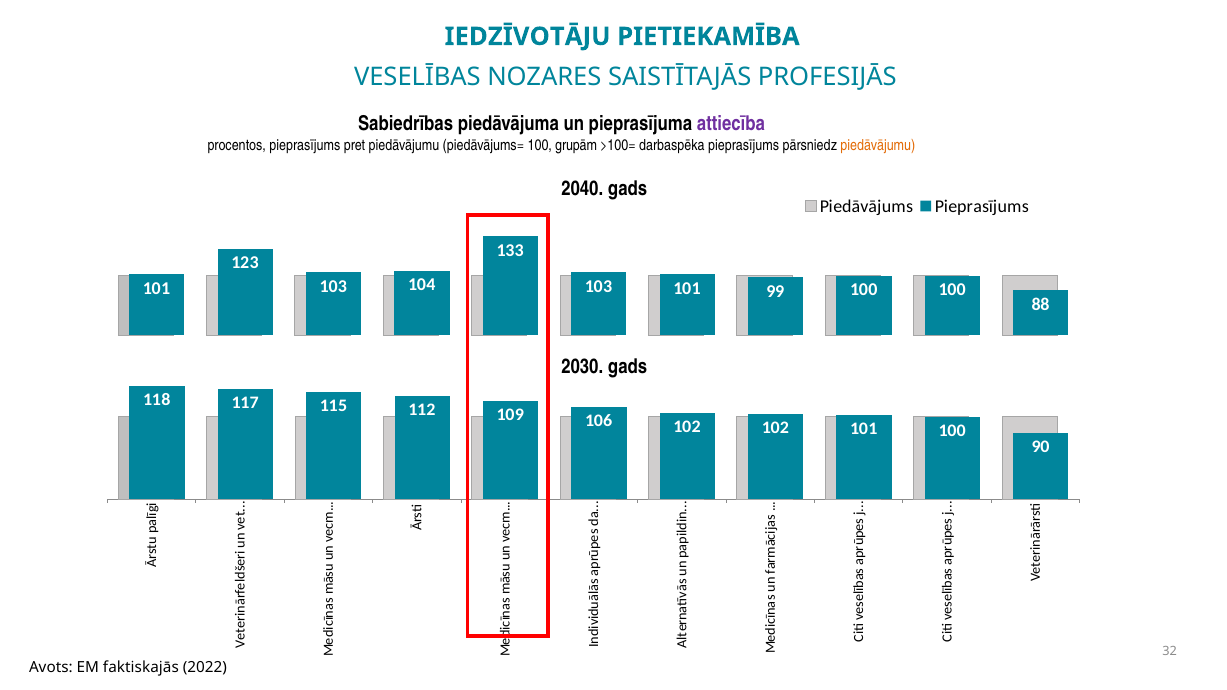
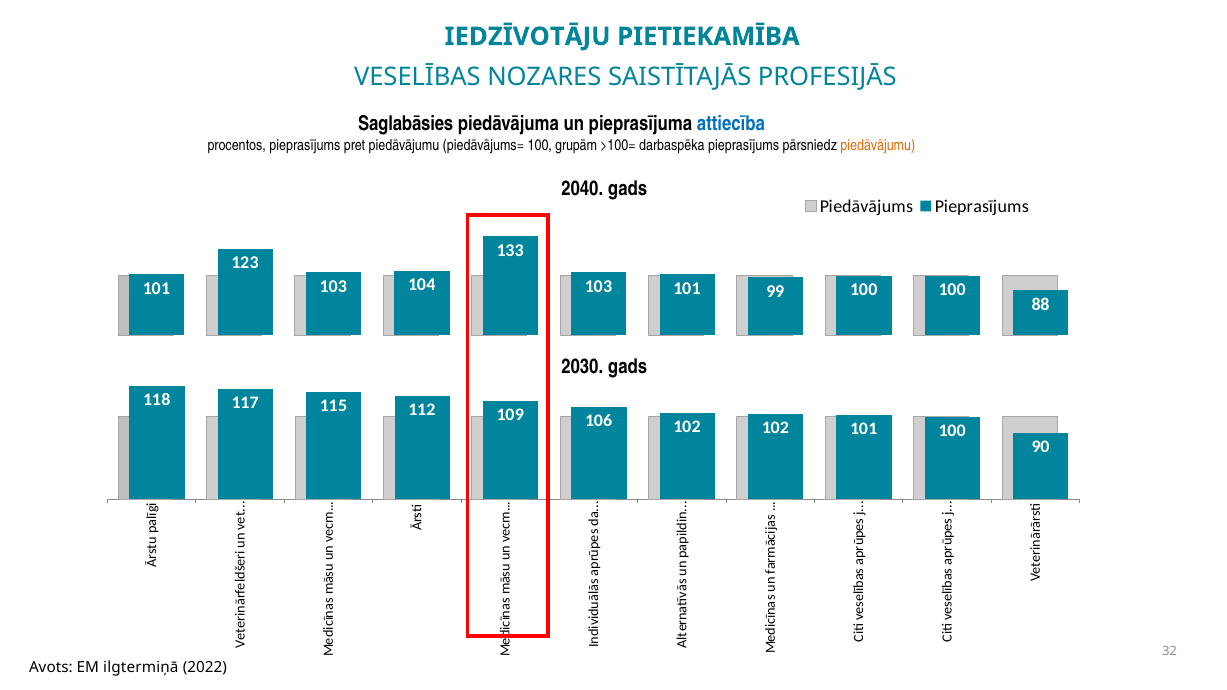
Sabiedrības: Sabiedrības -> Saglabāsies (406, 124)
attiecība colour: purple -> blue (731, 124)
faktiskajās: faktiskajās -> ilgtermiņā (141, 668)
